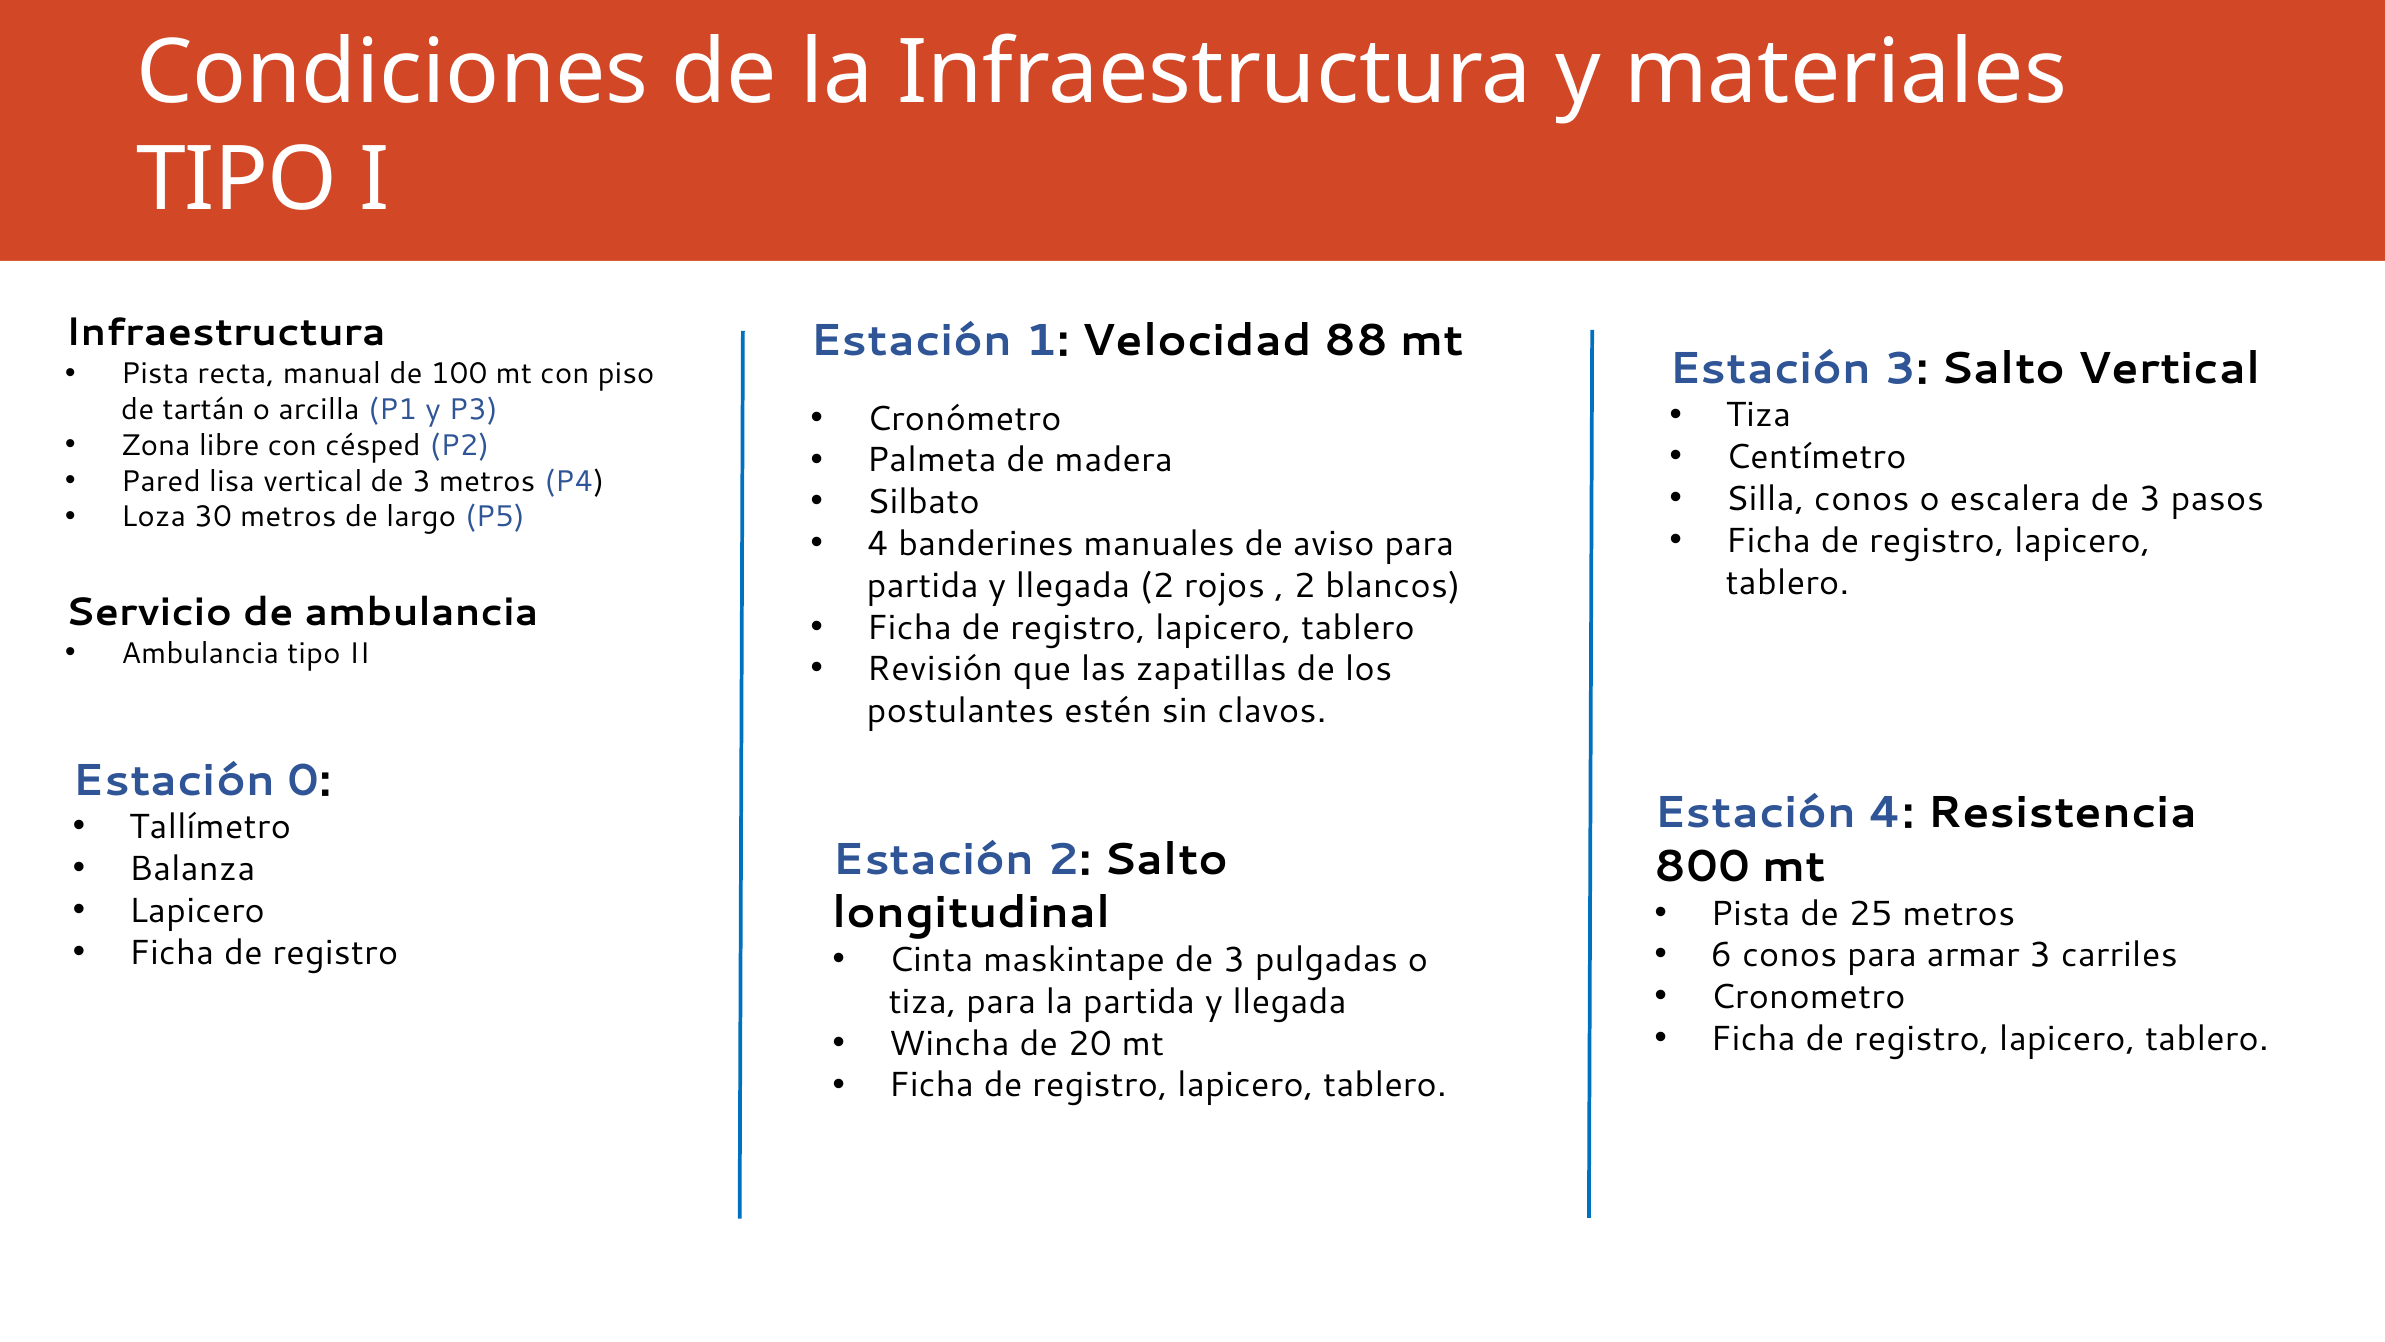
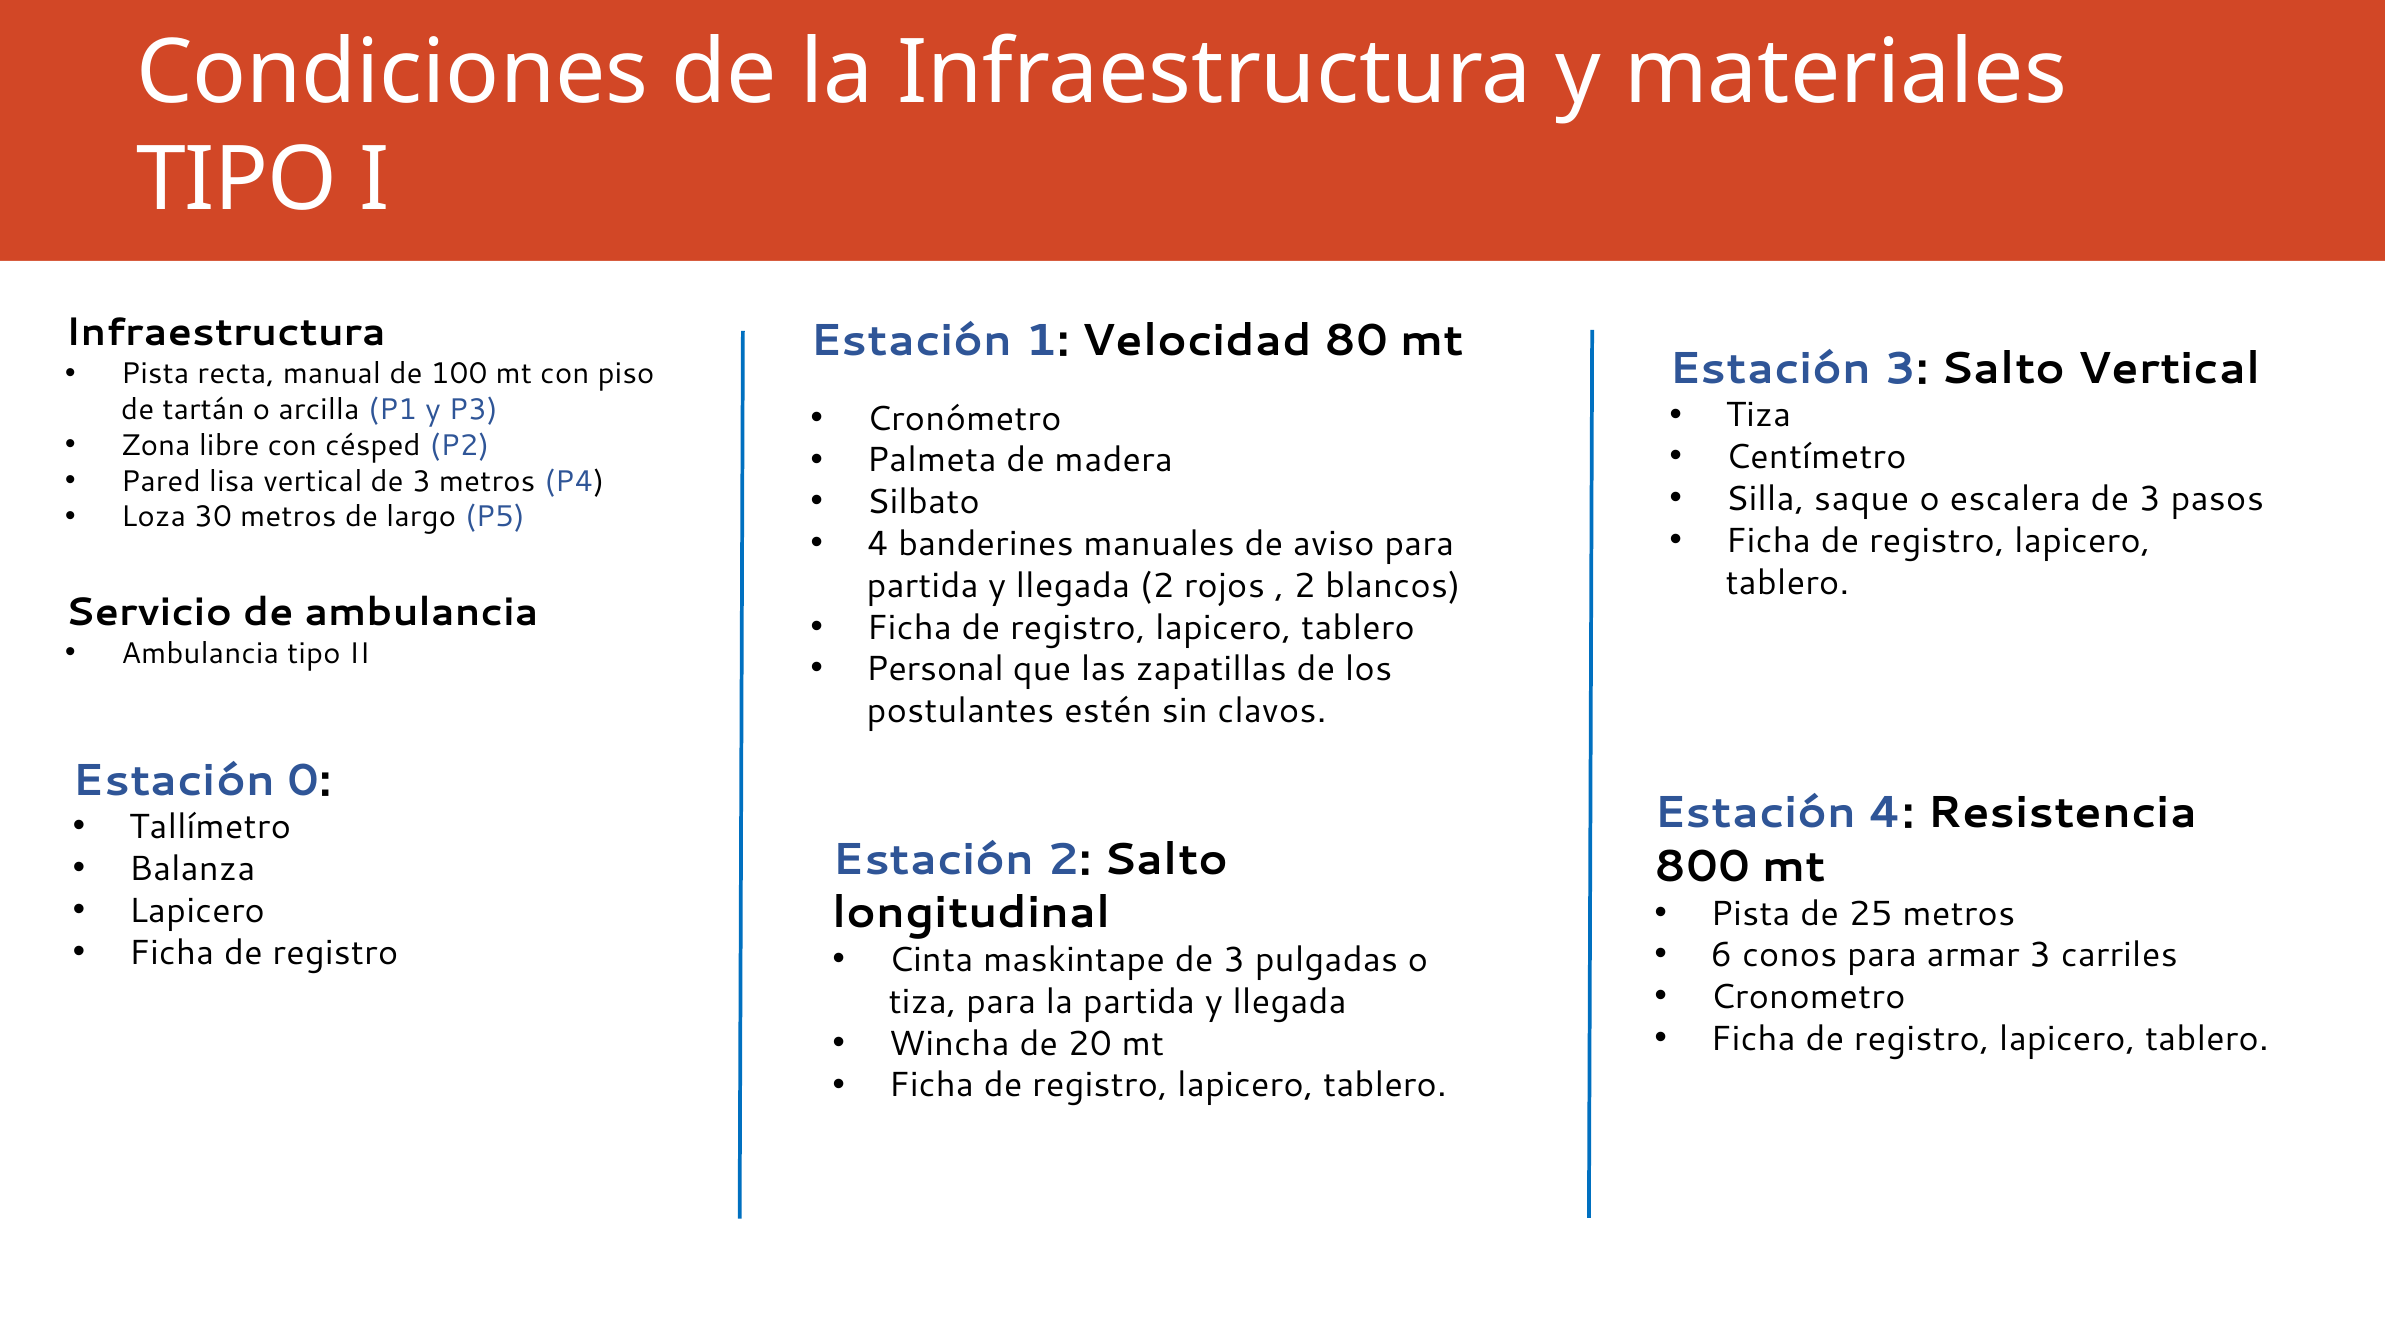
88: 88 -> 80 (1356, 340)
Silla conos: conos -> saque (1862, 499)
Revisión: Revisión -> Personal (935, 669)
